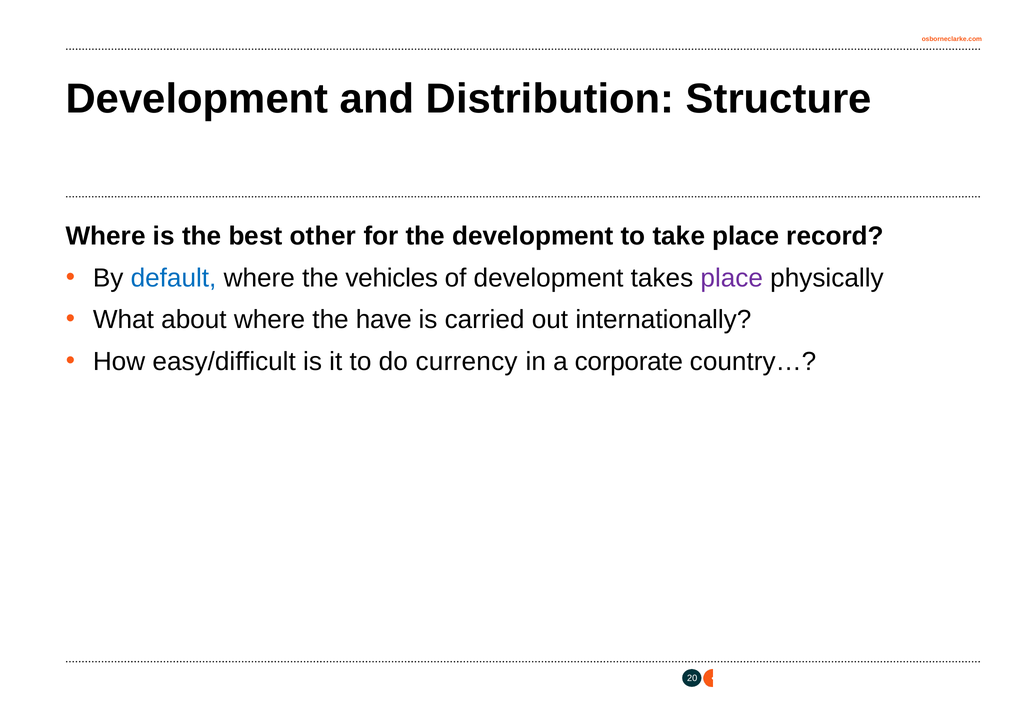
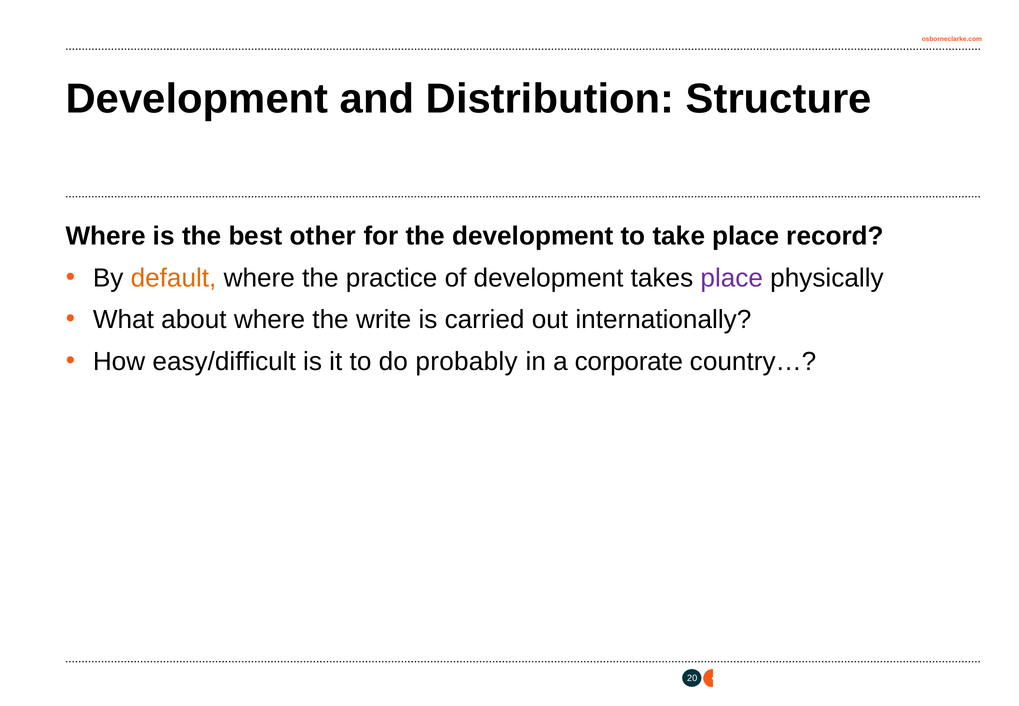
default colour: blue -> orange (174, 278)
vehicles: vehicles -> practice (392, 278)
have: have -> write (384, 319)
currency: currency -> probably (467, 361)
